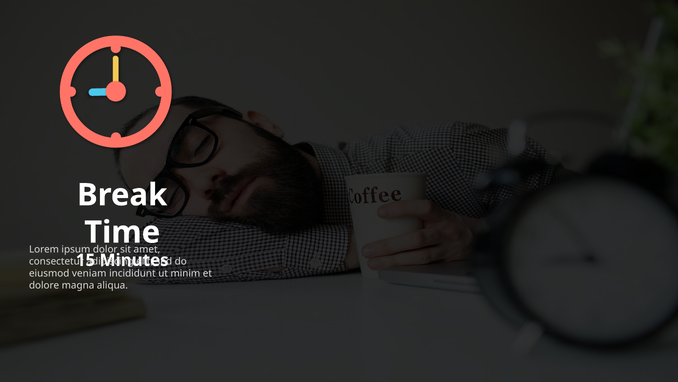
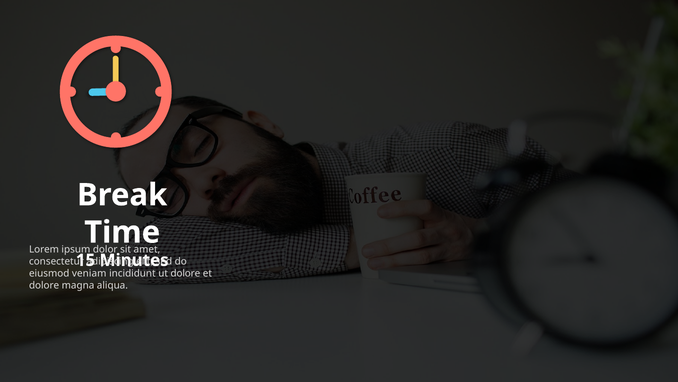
minim: minim -> dolore (185, 273)
